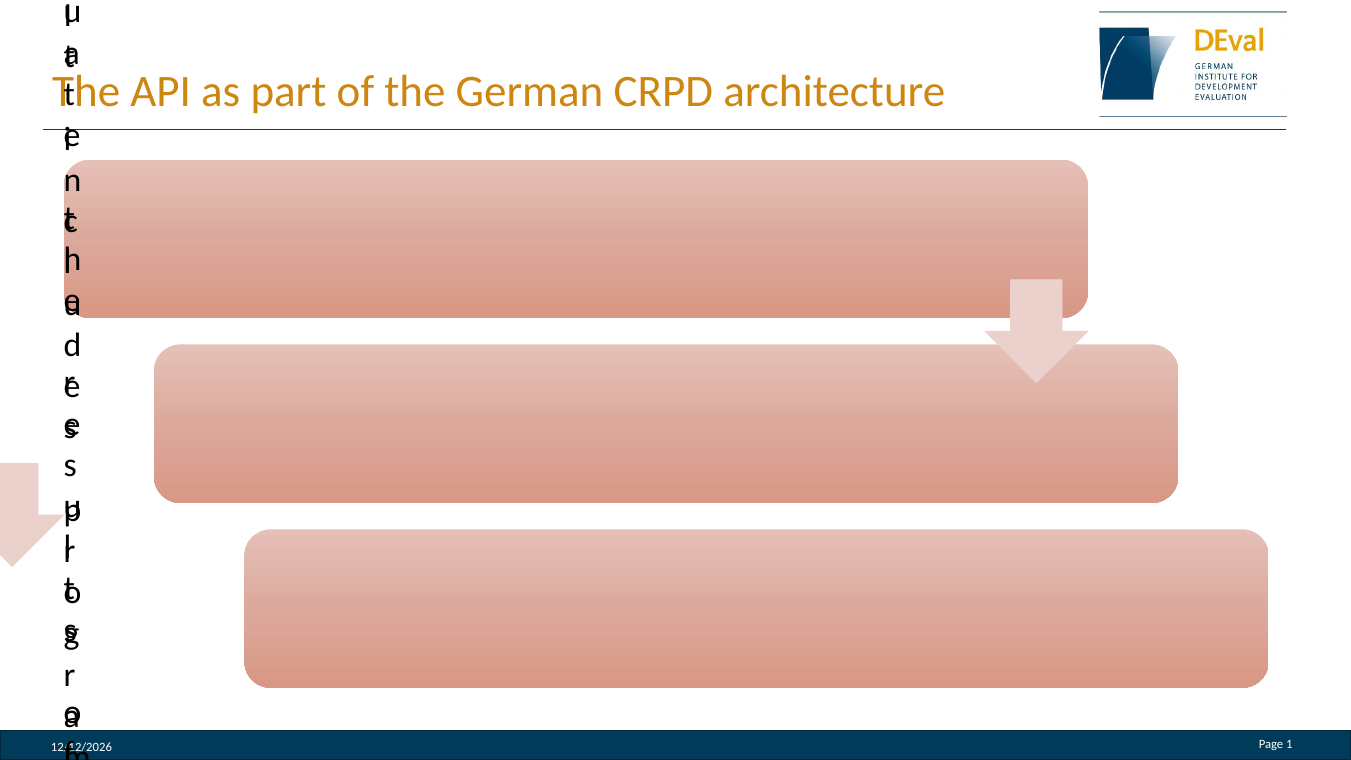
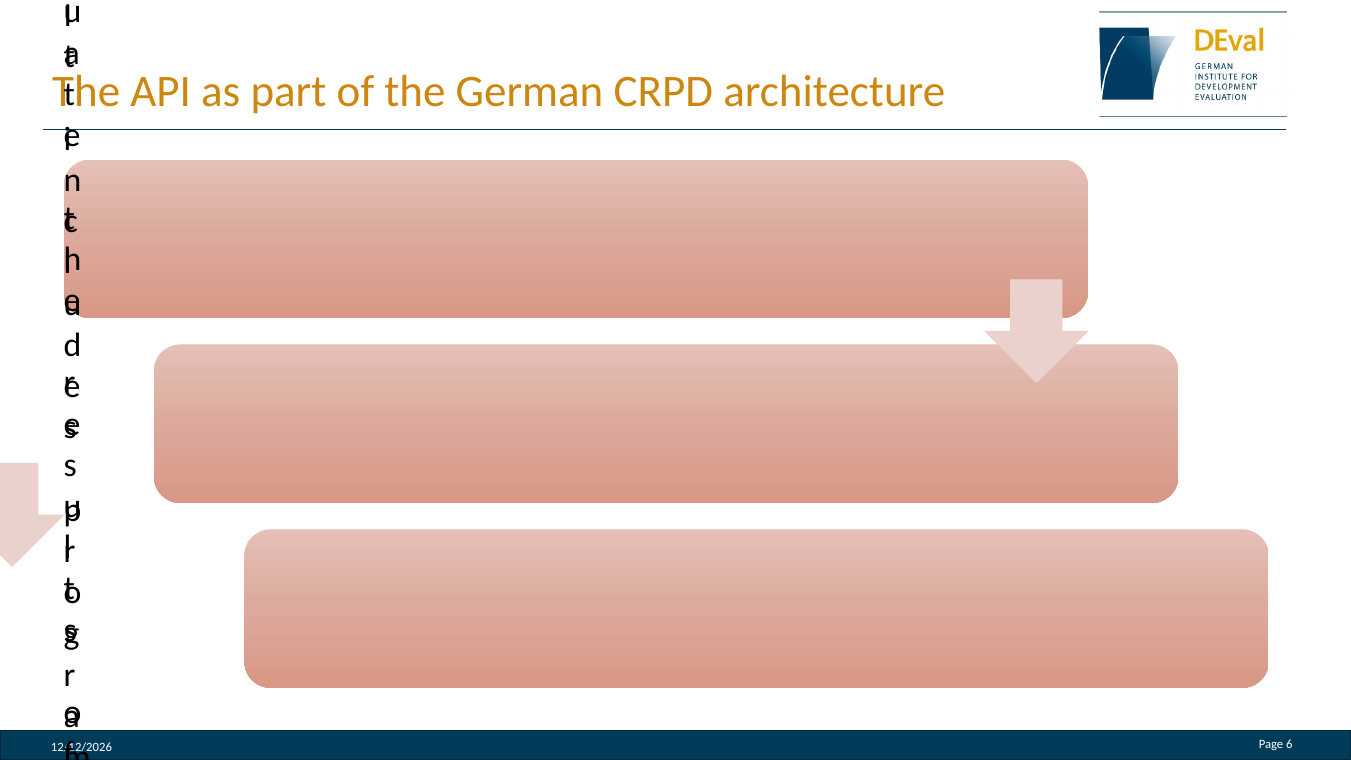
Page 1: 1 -> 6 (1289, 744)
